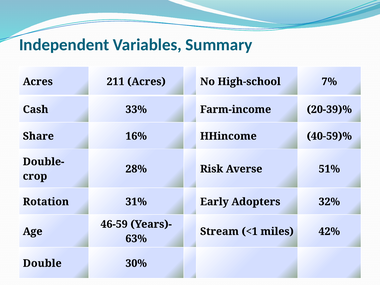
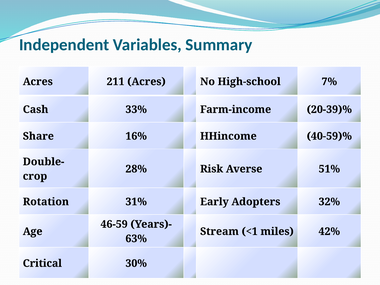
Double: Double -> Critical (42, 263)
